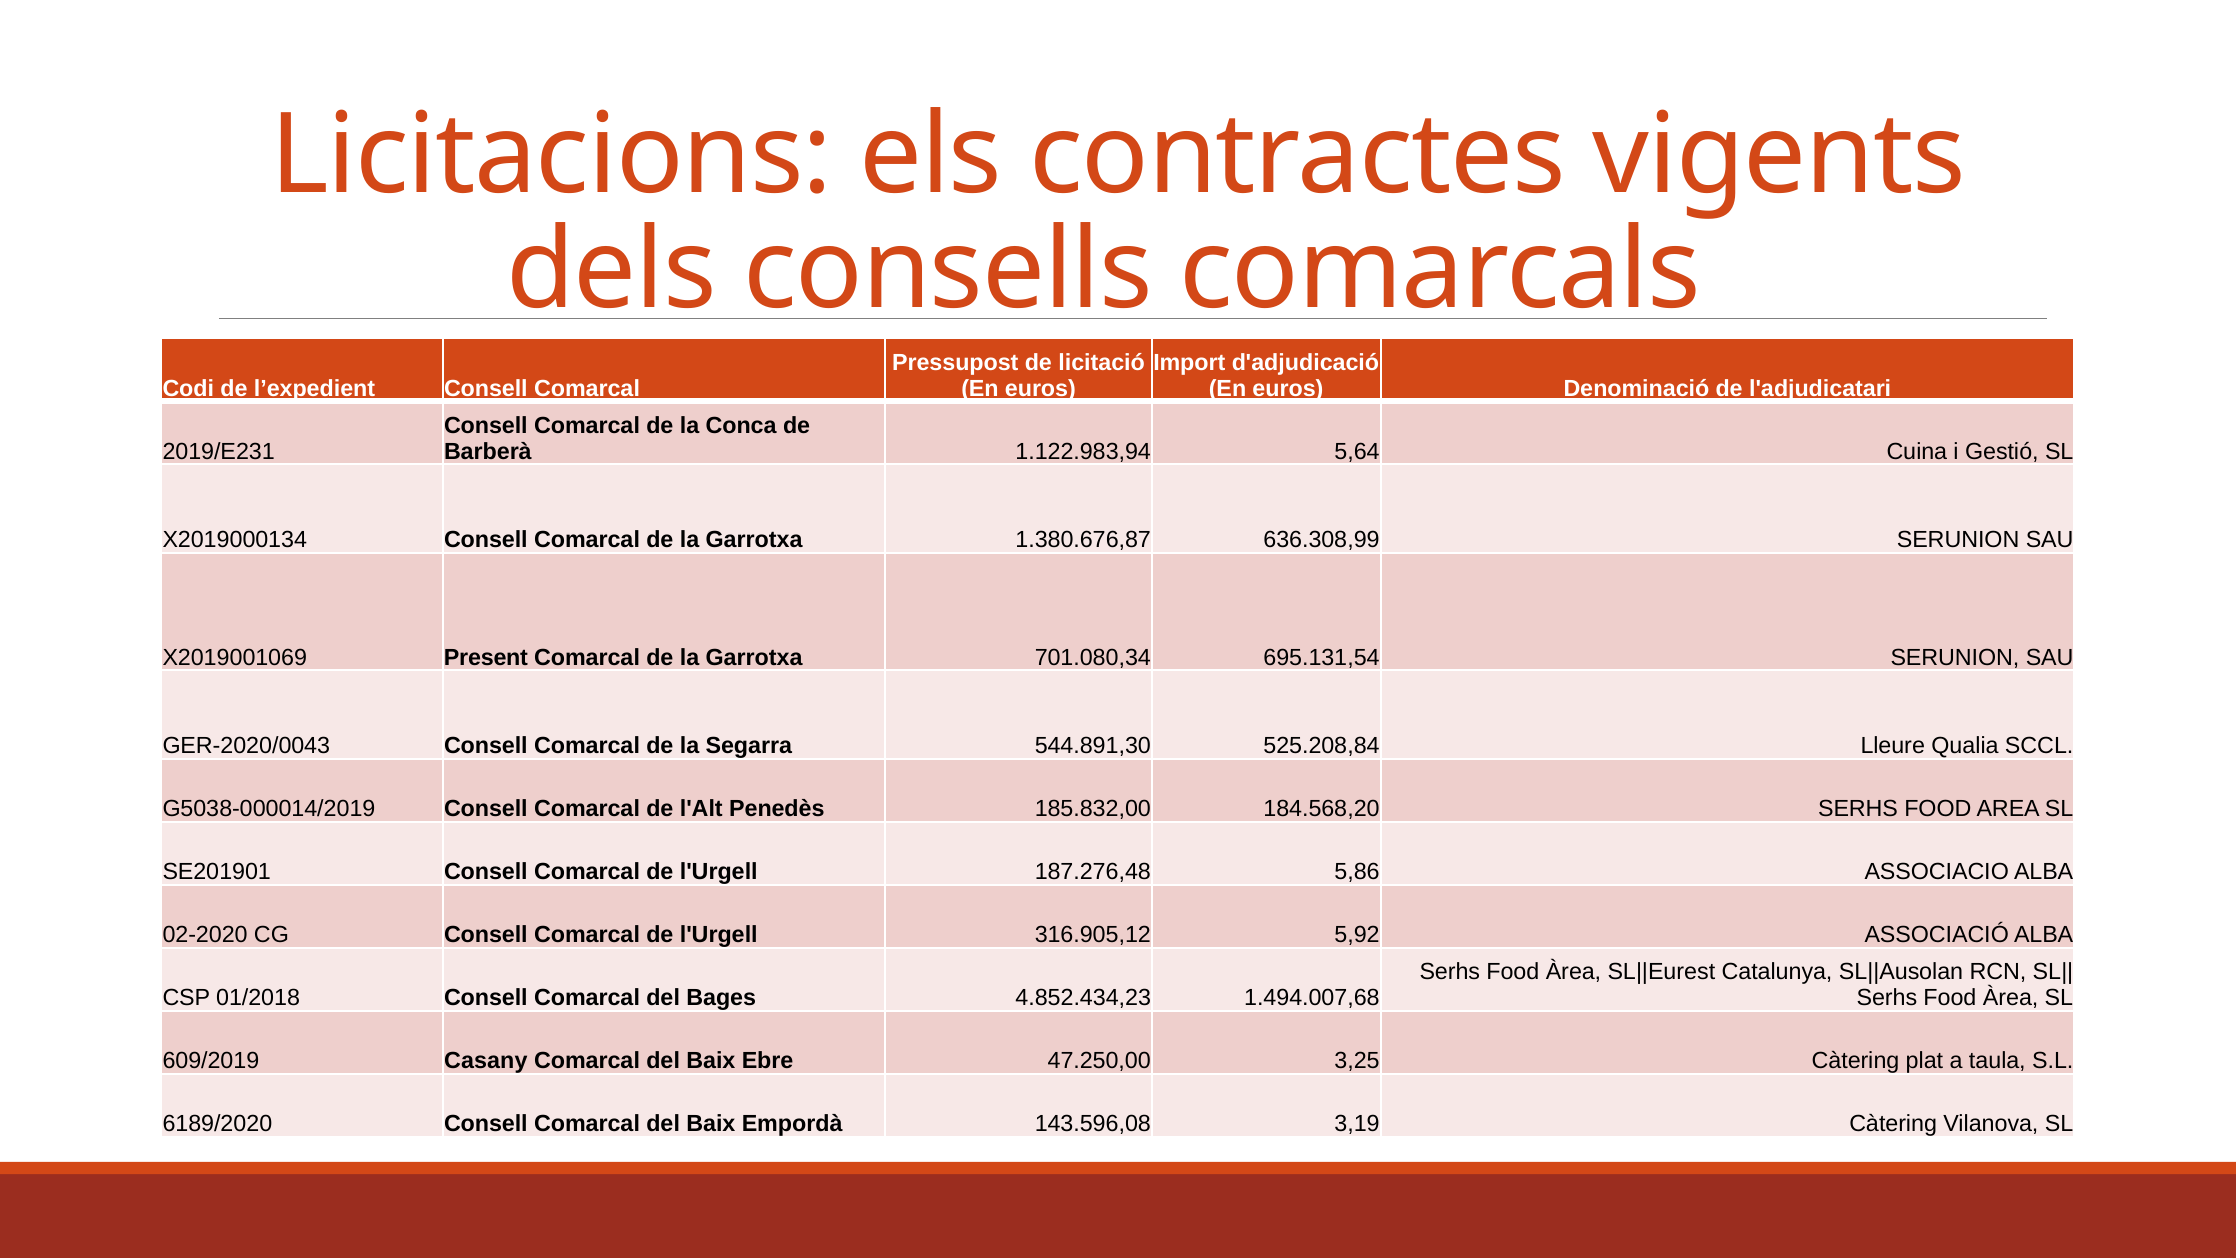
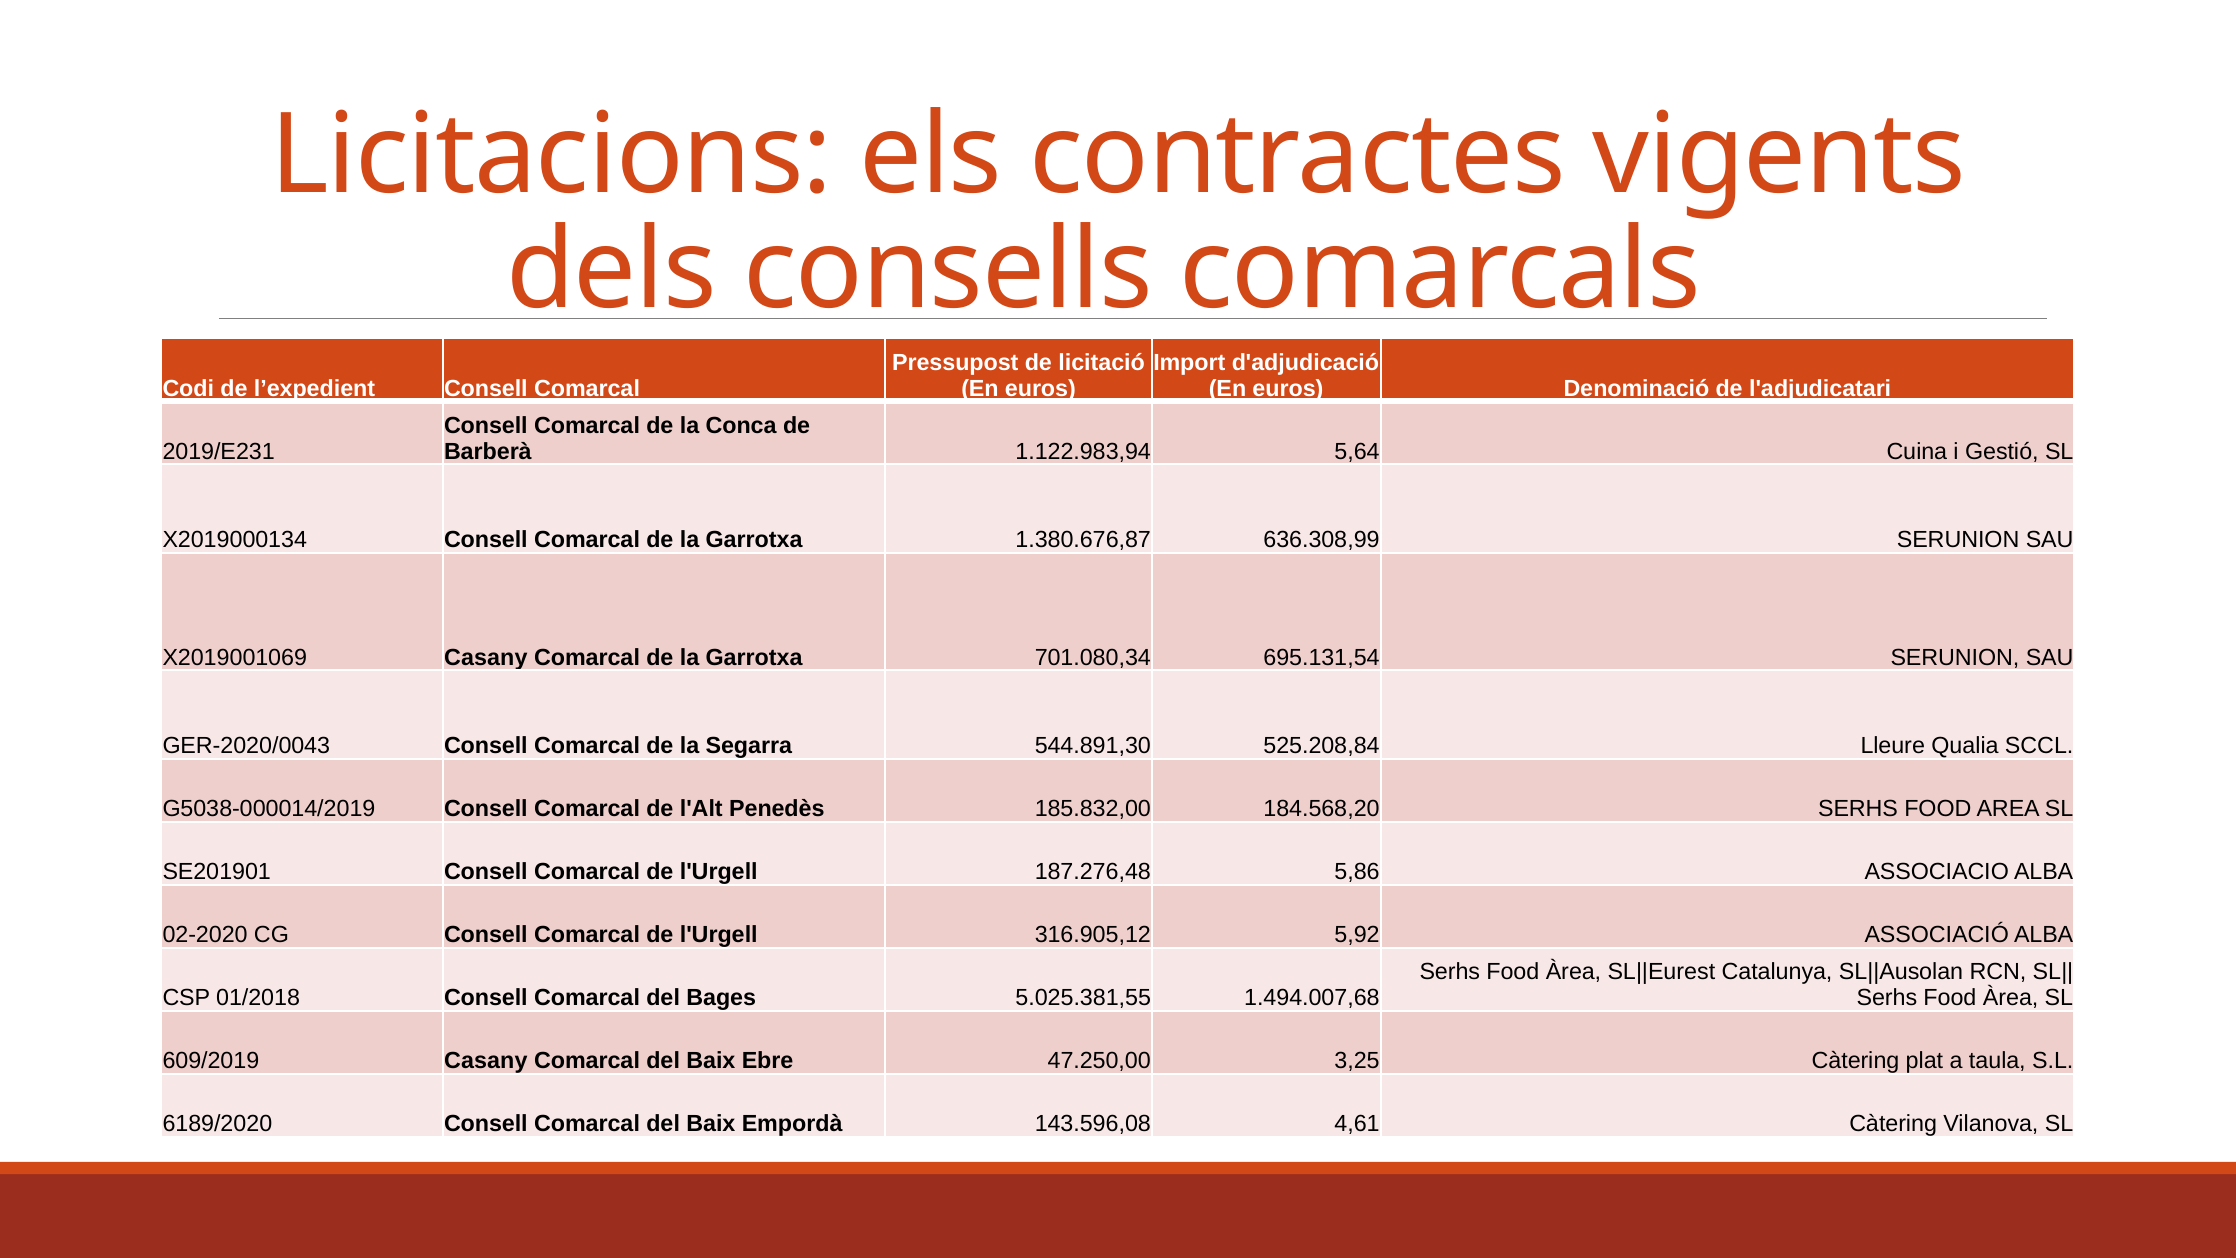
X2019001069 Present: Present -> Casany (486, 657)
4.852.434,23: 4.852.434,23 -> 5.025.381,55 (1083, 998)
3,19: 3,19 -> 4,61 (1357, 1124)
